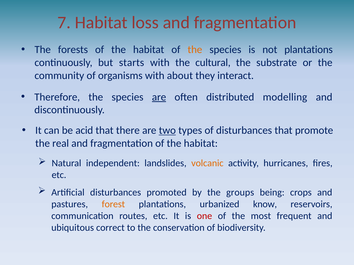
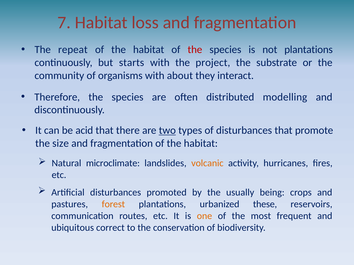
forests: forests -> repeat (73, 50)
the colour: orange -> red (195, 50)
cultural: cultural -> project (213, 63)
are underline: present -> none (159, 97)
real: real -> size (61, 144)
independent: independent -> microclimate (113, 163)
groups: groups -> usually (240, 193)
know: know -> these (265, 205)
one colour: red -> orange (204, 216)
